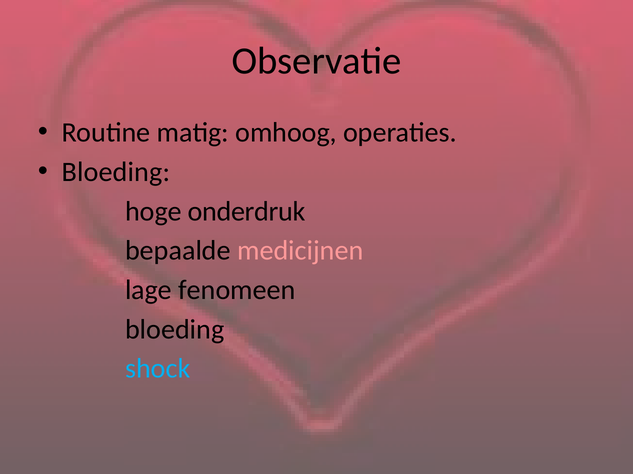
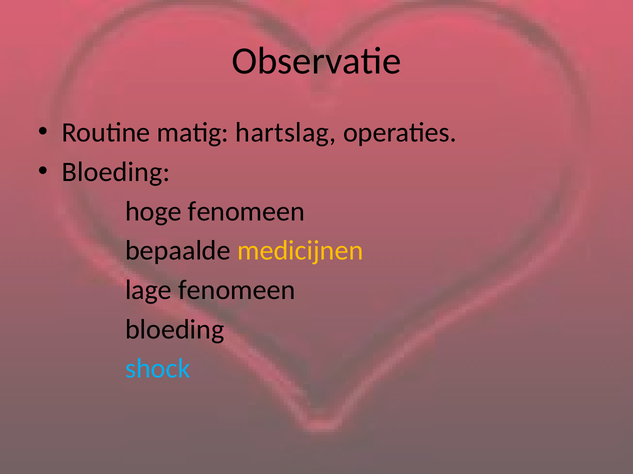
omhoog: omhoog -> hartslag (286, 133)
hoge onderdruk: onderdruk -> fenomeen (247, 212)
medicijnen colour: pink -> yellow (300, 251)
